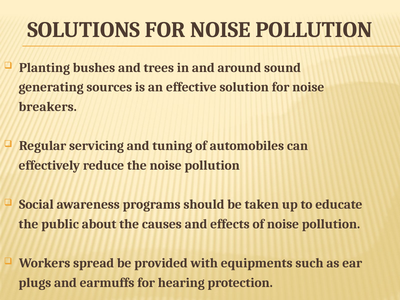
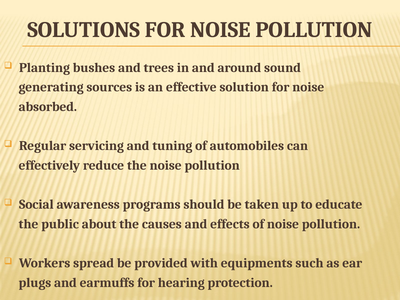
breakers: breakers -> absorbed (48, 107)
